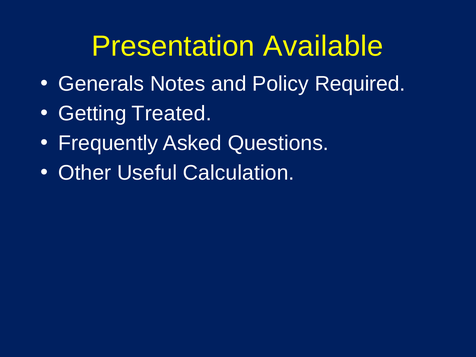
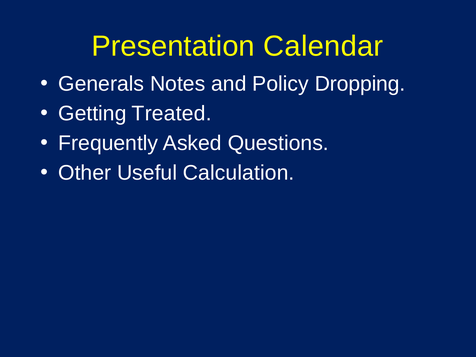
Available: Available -> Calendar (323, 46)
Required: Required -> Dropping (360, 84)
